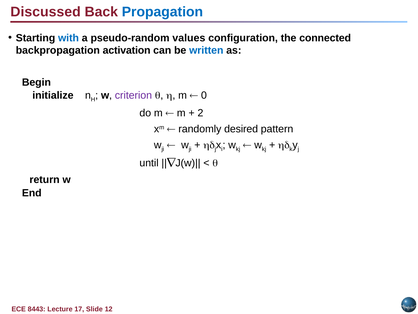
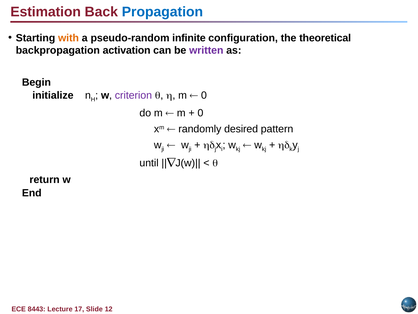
Discussed: Discussed -> Estimation (46, 12)
with colour: blue -> orange (69, 38)
values: values -> infinite (189, 38)
connected: connected -> theoretical (325, 38)
written colour: blue -> purple (206, 50)
2: 2 -> 0 (200, 113)
